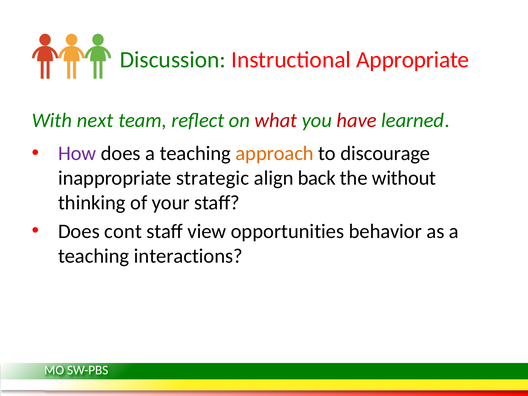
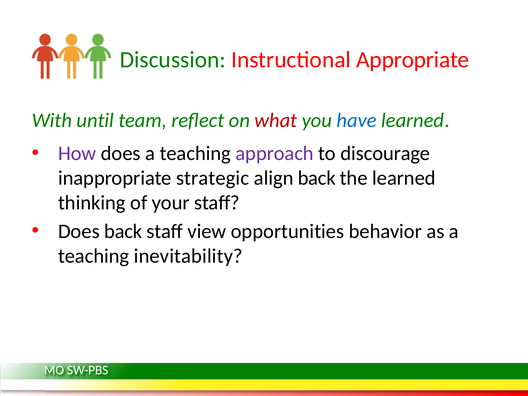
next: next -> until (95, 120)
have colour: red -> blue (357, 120)
approach colour: orange -> purple (275, 153)
the without: without -> learned (404, 178)
Does cont: cont -> back (123, 231)
interactions: interactions -> inevitability (188, 256)
